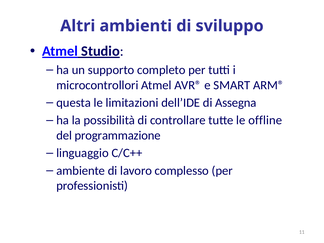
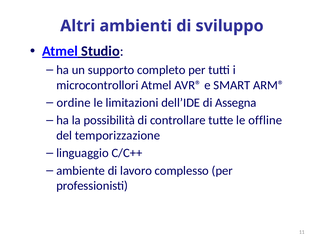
questa: questa -> ordine (74, 103)
programmazione: programmazione -> temporizzazione (118, 135)
